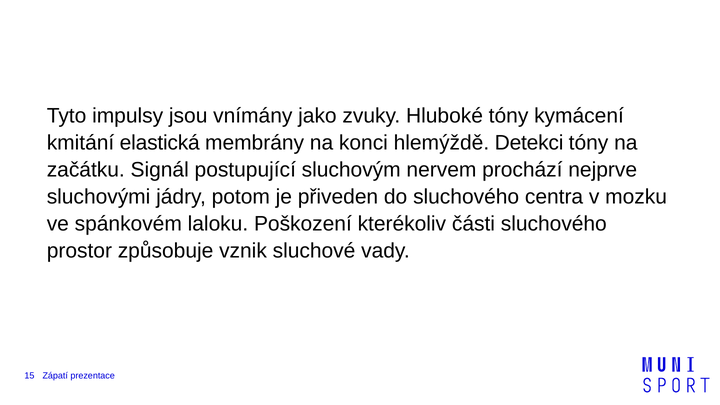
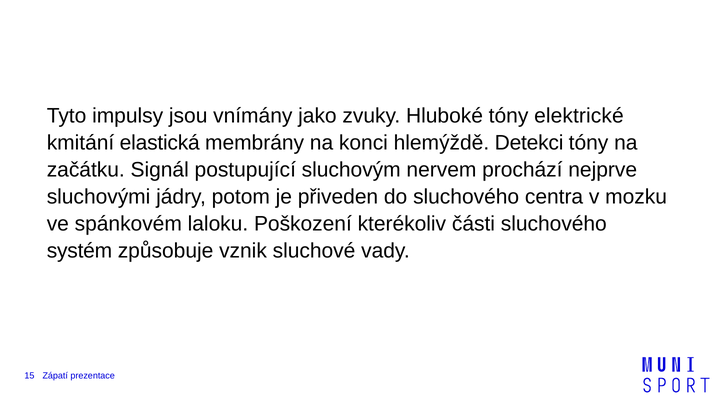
kymácení: kymácení -> elektrické (579, 116)
prostor: prostor -> systém (79, 251)
